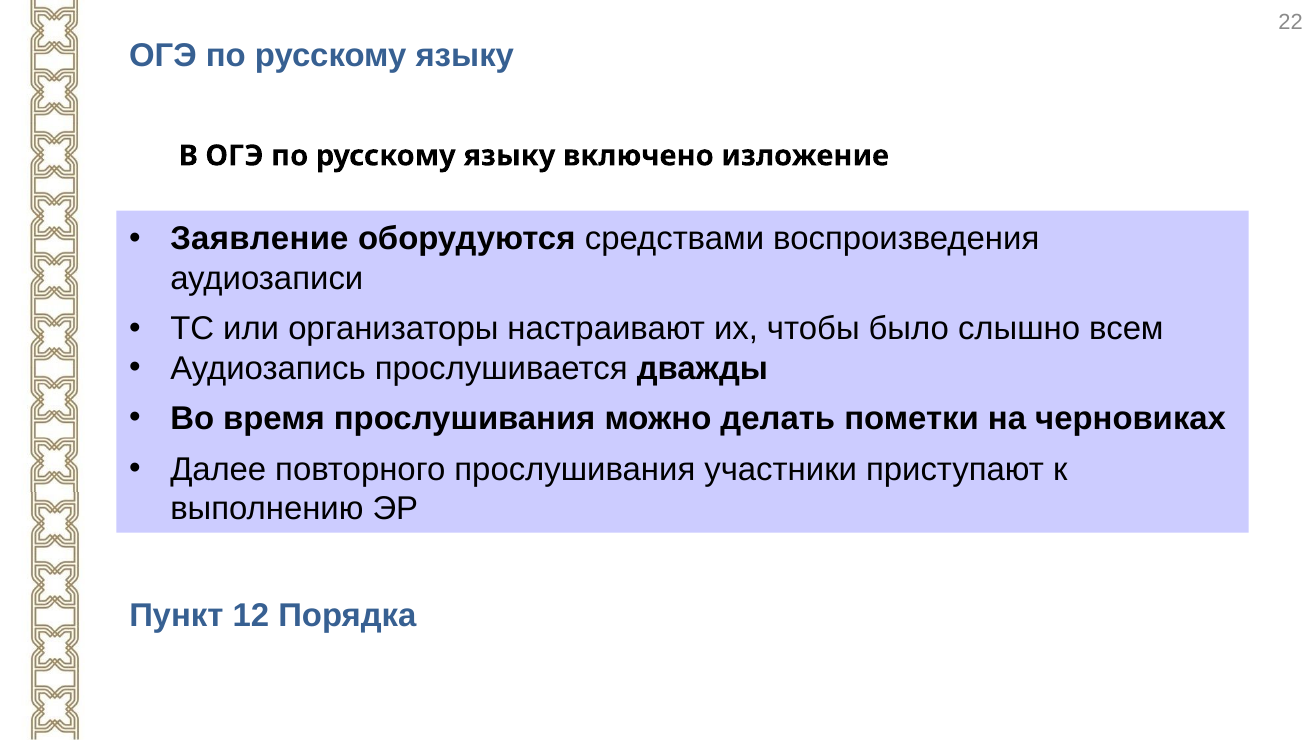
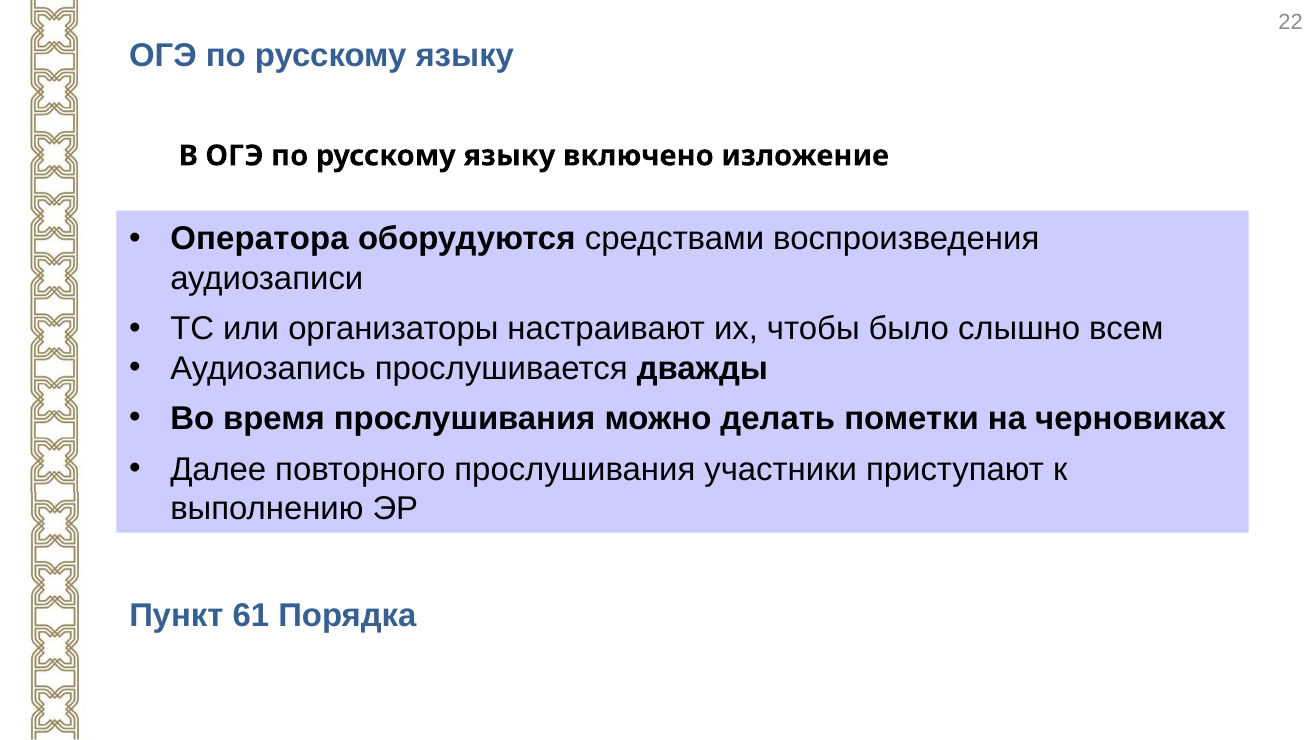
Заявление: Заявление -> Оператора (259, 239)
12: 12 -> 61 (251, 616)
